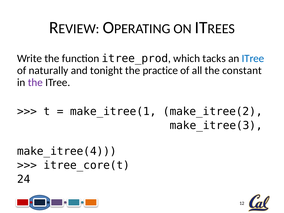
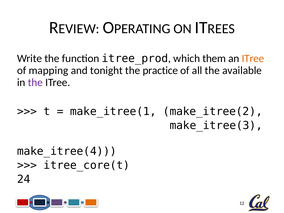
tacks: tacks -> them (214, 59)
ITree colour: blue -> orange (253, 59)
naturally: naturally -> mapping (48, 70)
constant: constant -> available (242, 70)
